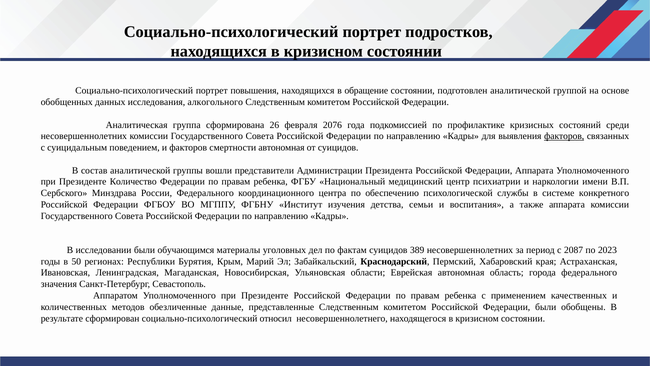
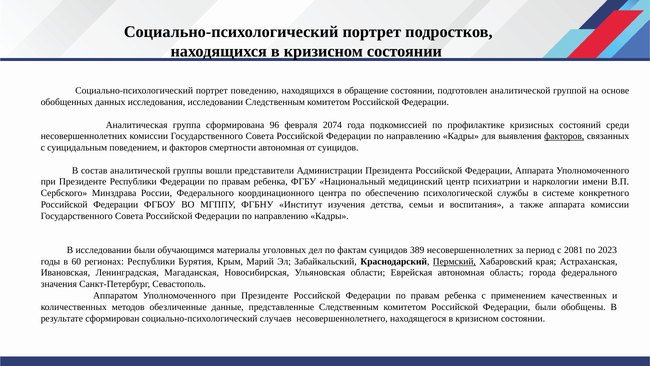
повышения: повышения -> поведению (255, 91)
исследования алкогольного: алкогольного -> исследовании (215, 102)
26: 26 -> 96 (274, 125)
2076: 2076 -> 2074 (332, 125)
Президенте Количество: Количество -> Республики (133, 182)
2087: 2087 -> 2081 (574, 250)
50: 50 -> 60 (76, 261)
Пермский underline: none -> present (454, 261)
относил: относил -> случаев (276, 318)
